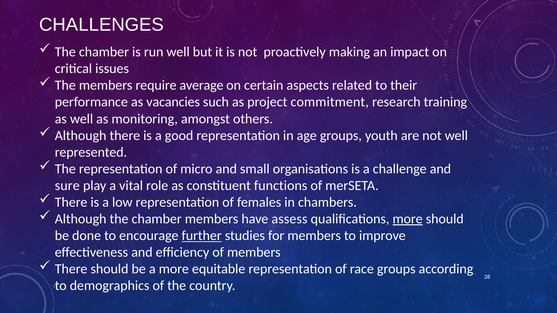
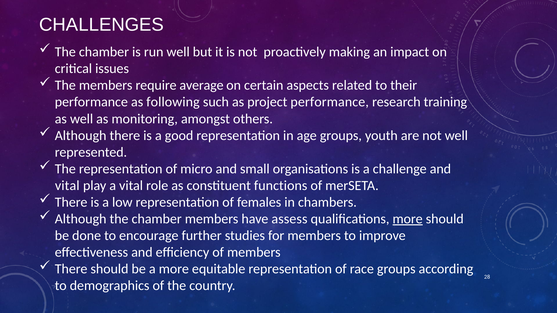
vacancies: vacancies -> following (173, 102)
project commitment: commitment -> performance (330, 102)
sure: sure -> vital (67, 186)
further underline: present -> none (202, 236)
